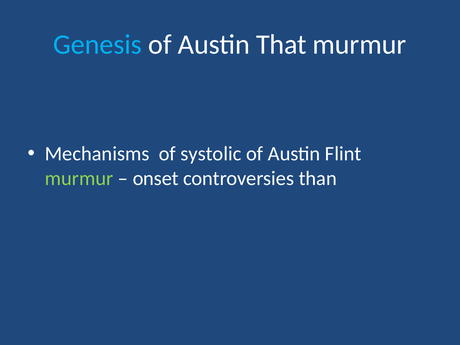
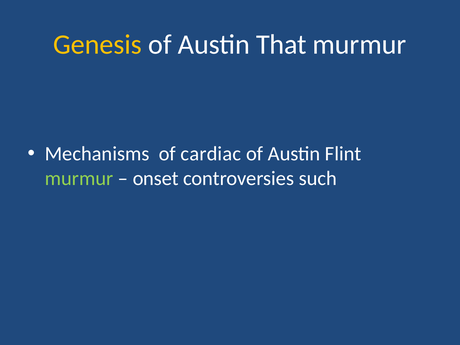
Genesis colour: light blue -> yellow (97, 45)
systolic: systolic -> cardiac (211, 154)
than: than -> such (318, 178)
